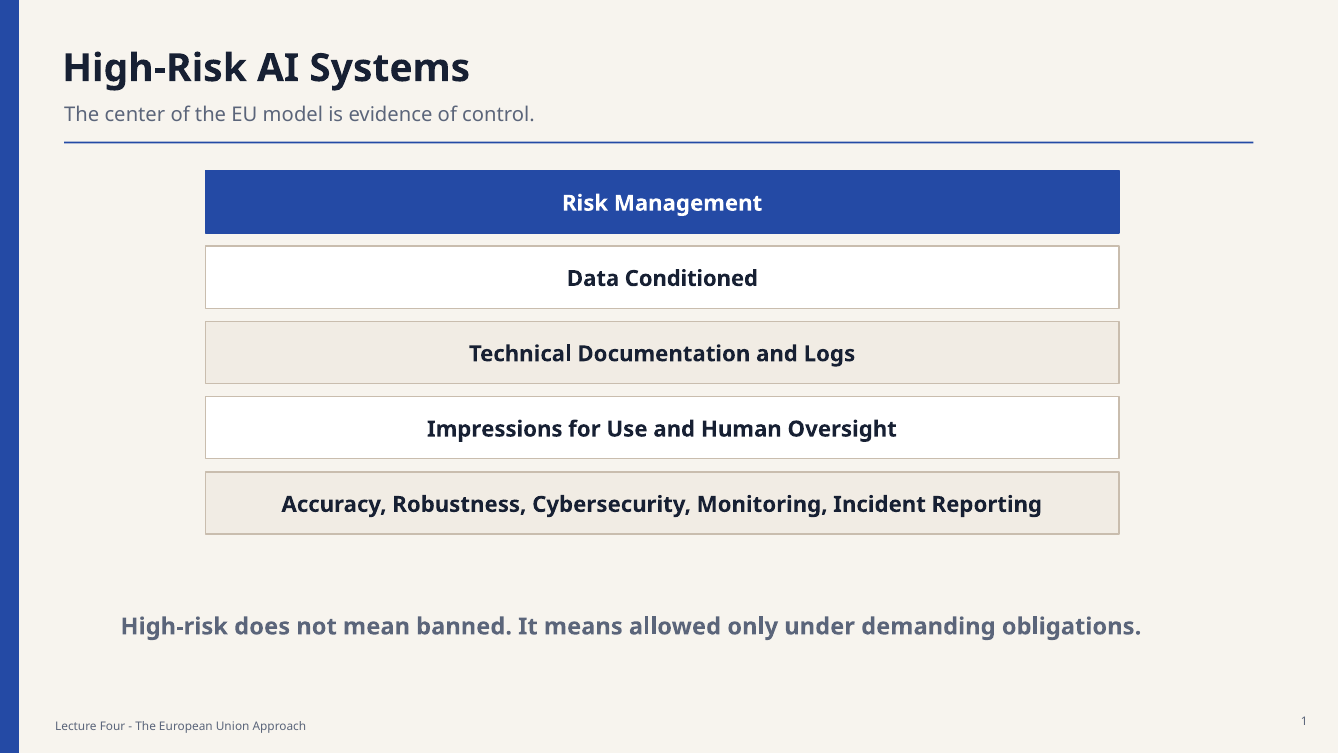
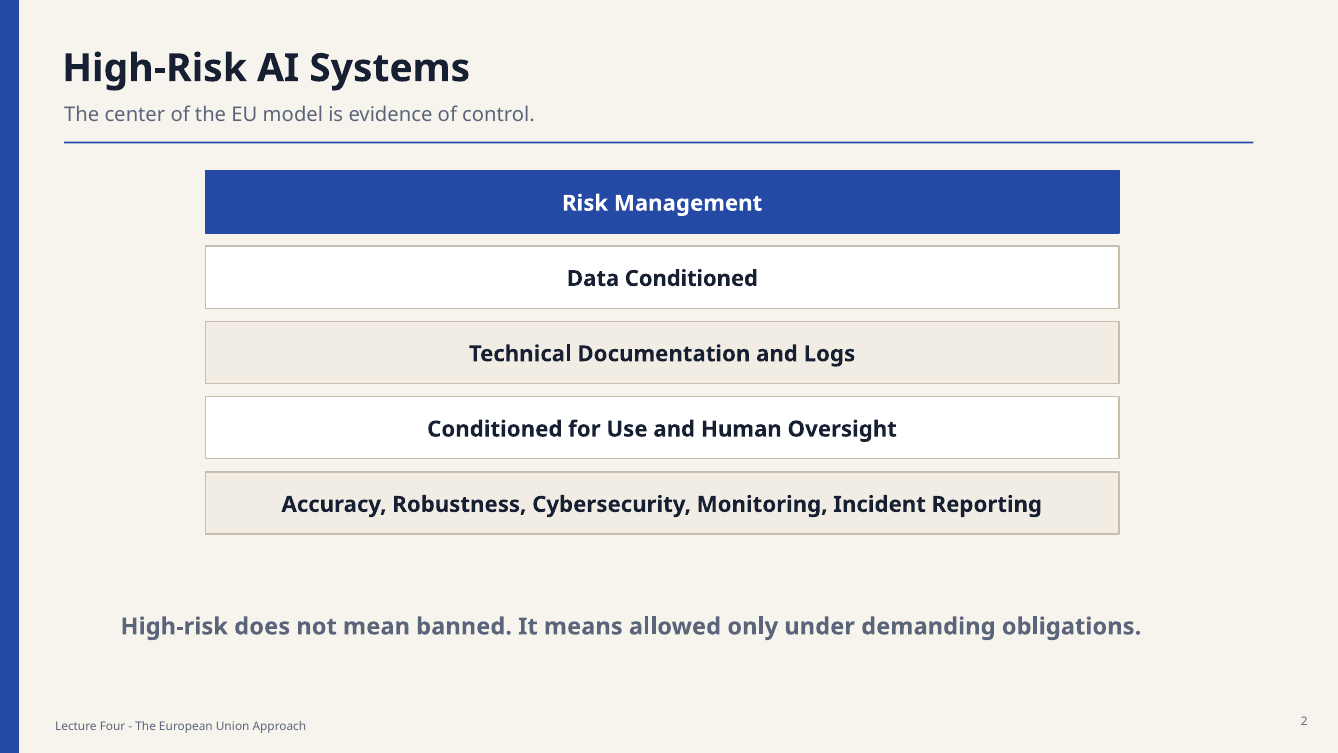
Impressions: Impressions -> Conditioned (495, 429)
1: 1 -> 2 (1304, 721)
